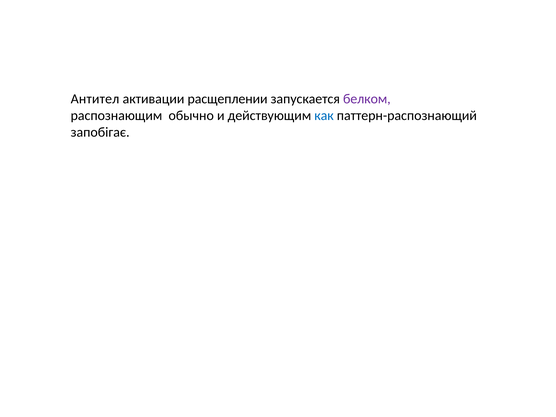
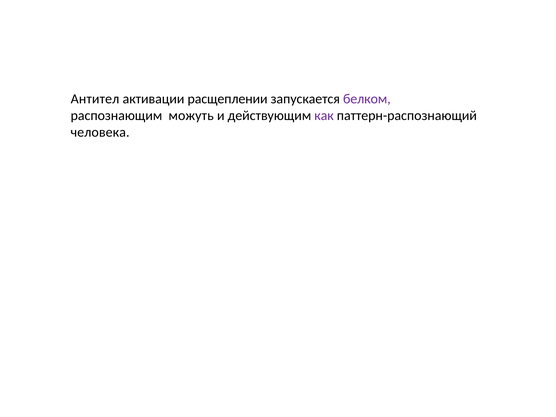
обычно: обычно -> можуть (191, 116)
как colour: blue -> purple (324, 116)
запобігає: запобігає -> человека (100, 132)
